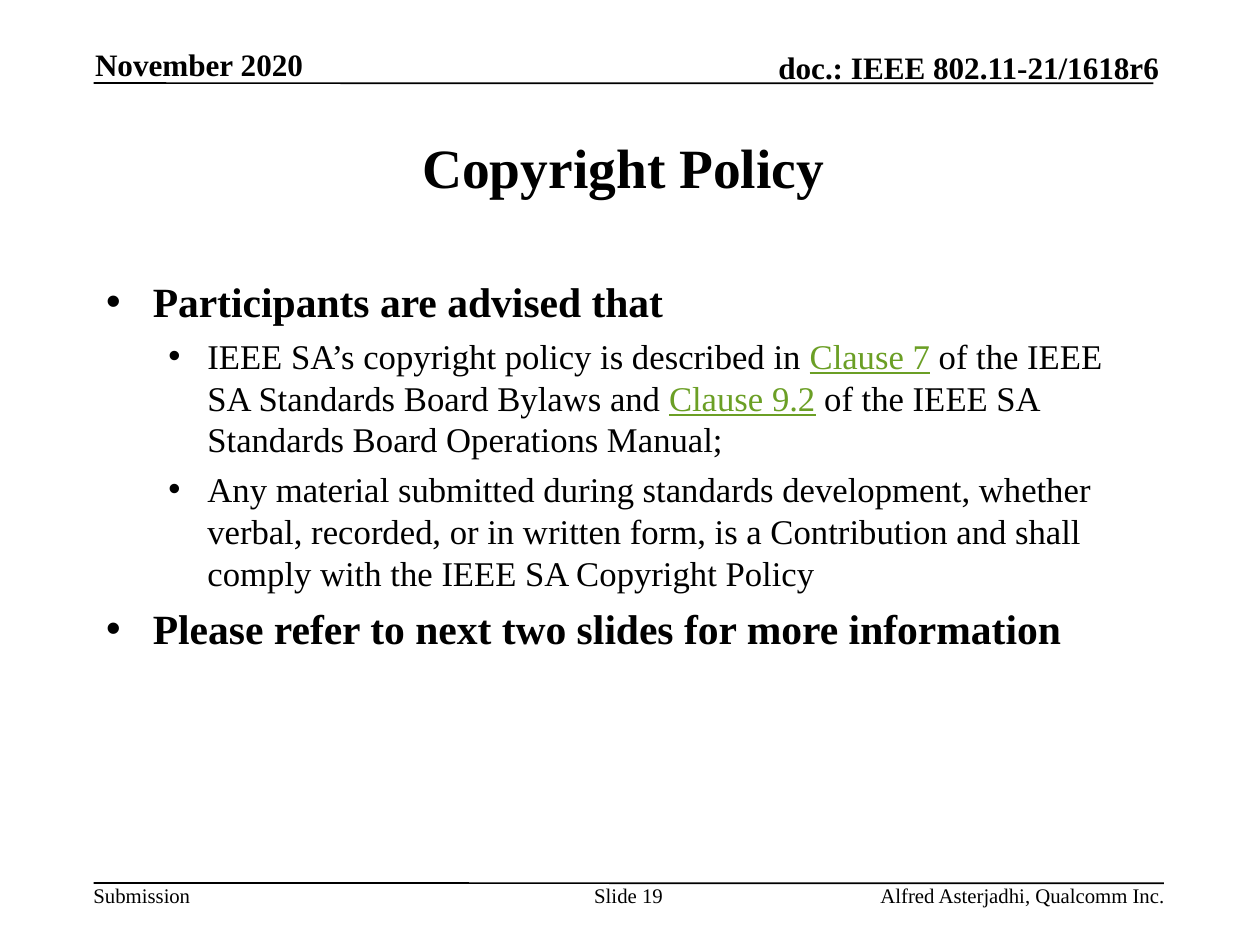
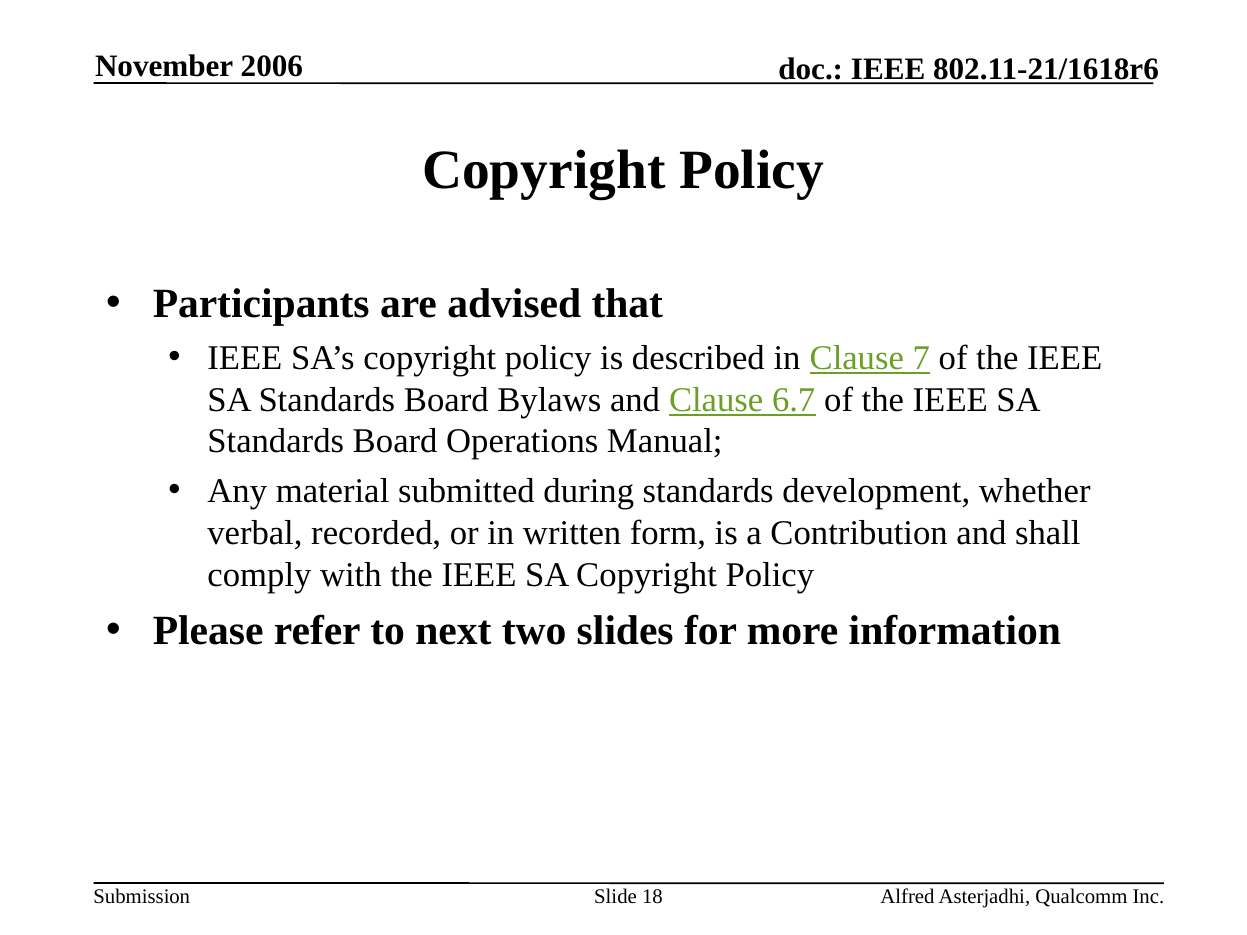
2020: 2020 -> 2006 (272, 66)
9.2: 9.2 -> 6.7 (794, 400)
19: 19 -> 18 (652, 897)
